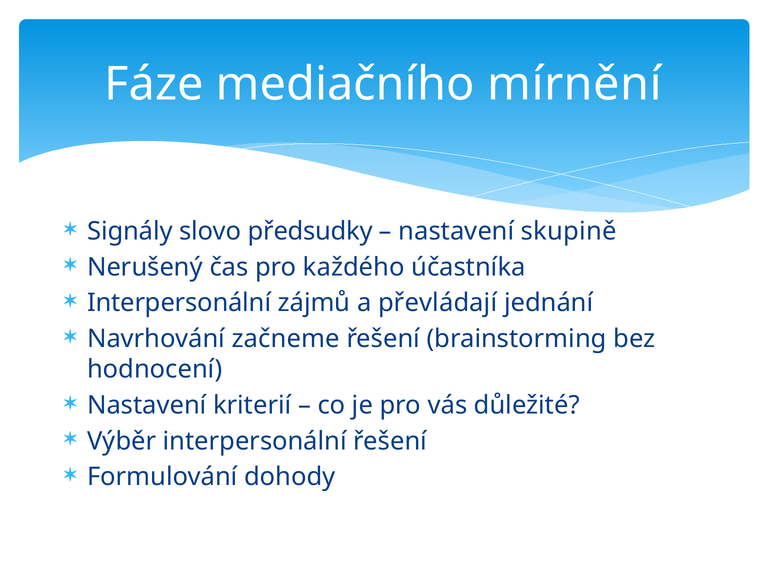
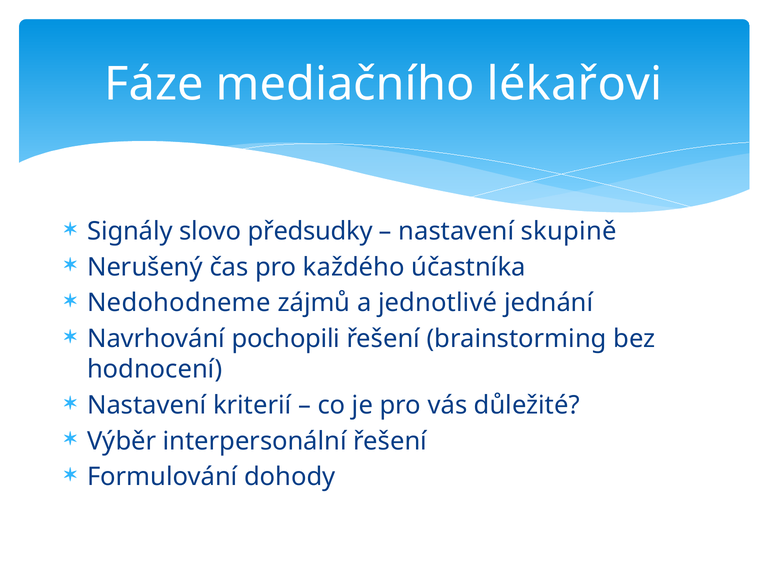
mírnění: mírnění -> lékařovi (575, 84)
Interpersonální: Interpersonální -> Nedohodneme (179, 303)
převládají: převládají -> jednotlivé (438, 303)
začneme: začneme -> pochopili (286, 339)
